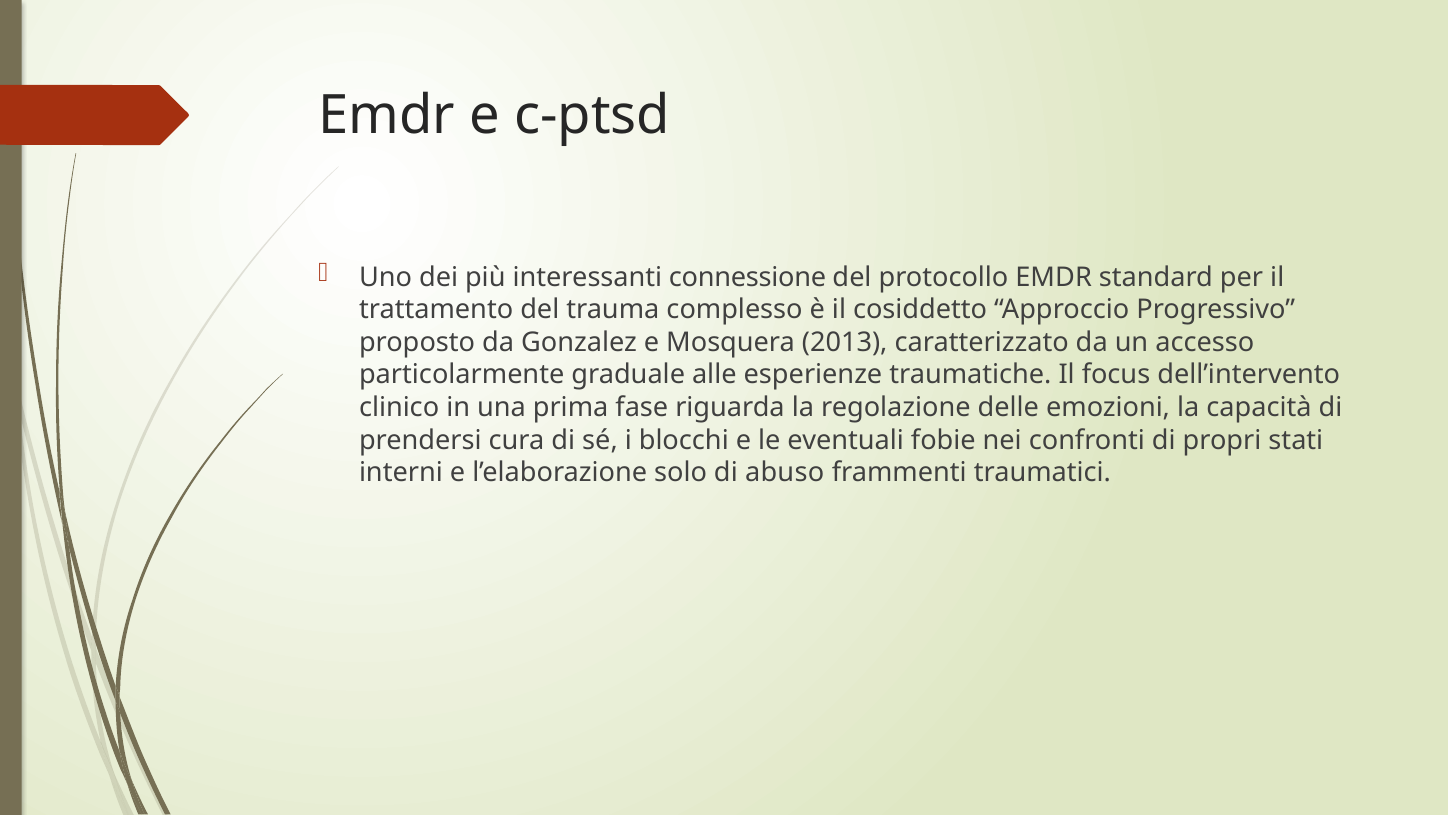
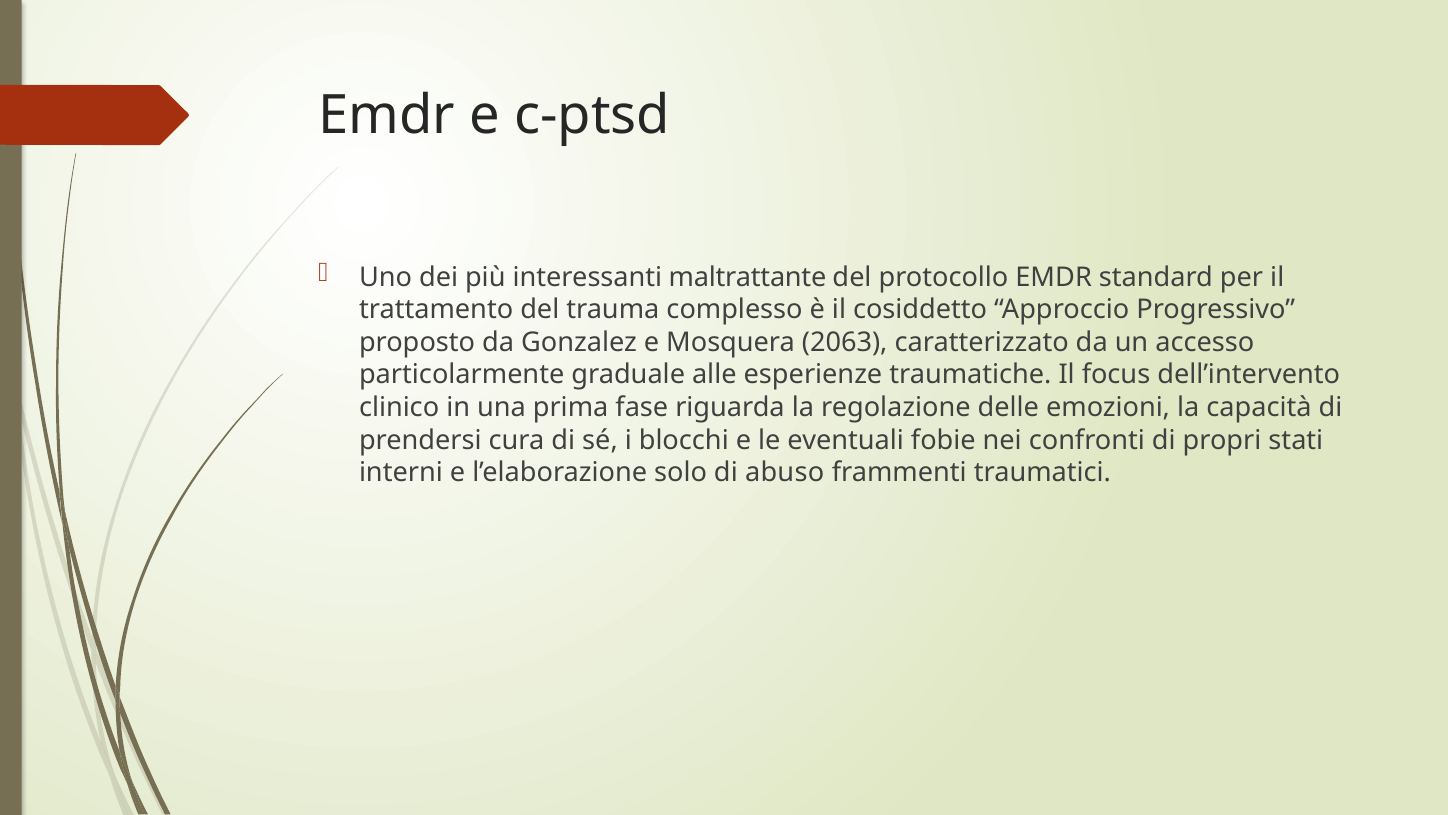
connessione: connessione -> maltrattante (748, 277)
2013: 2013 -> 2063 (845, 342)
